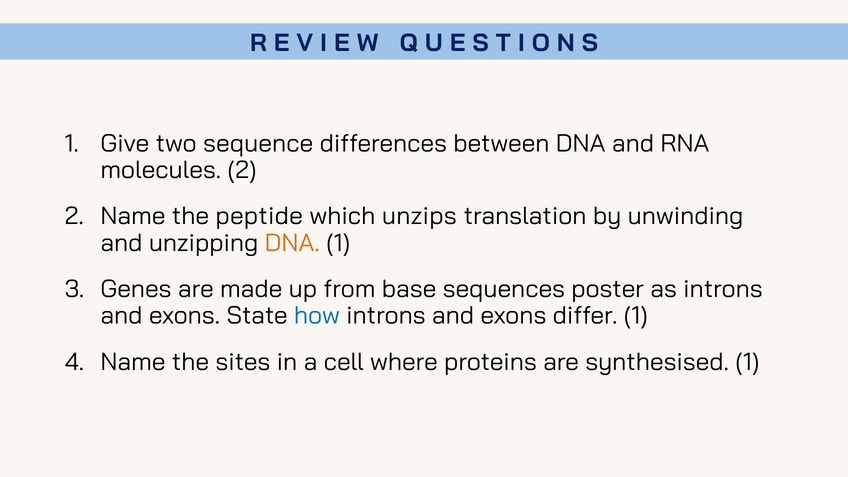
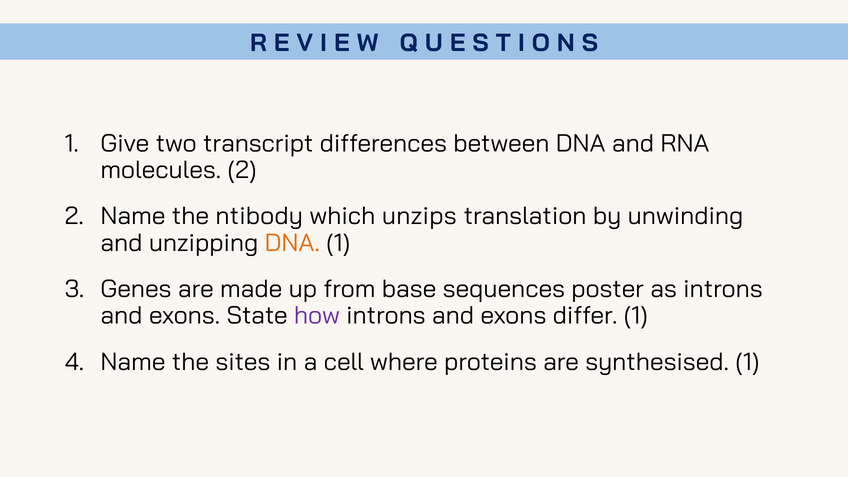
sequence: sequence -> transcript (258, 143)
peptide: peptide -> ntibody (259, 216)
how colour: blue -> purple (317, 316)
